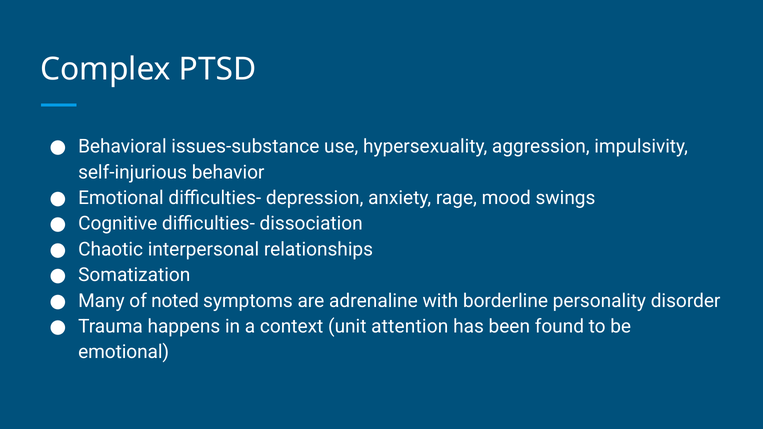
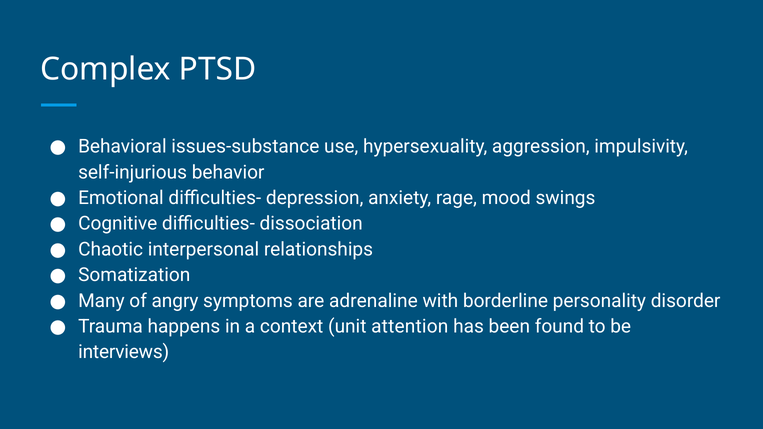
noted: noted -> angry (175, 301)
emotional: emotional -> interviews (124, 352)
